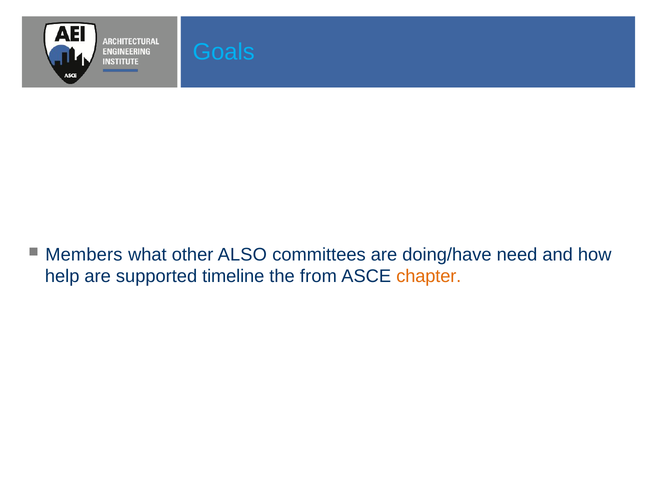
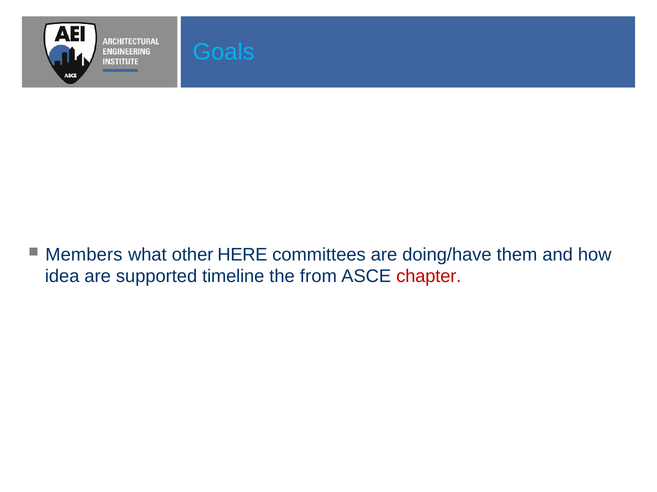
ALSO: ALSO -> HERE (242, 255)
need: need -> them (517, 255)
help: help -> idea (62, 277)
chapter colour: orange -> red (429, 277)
